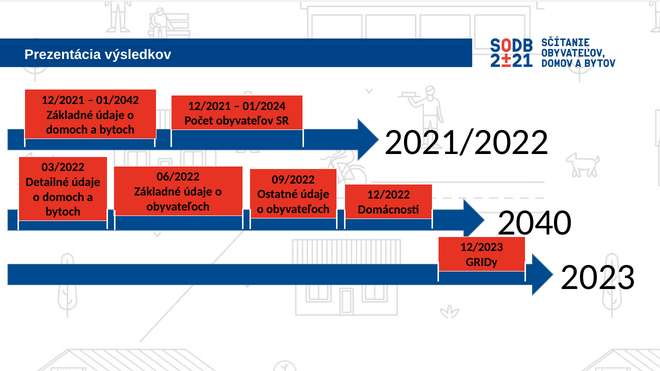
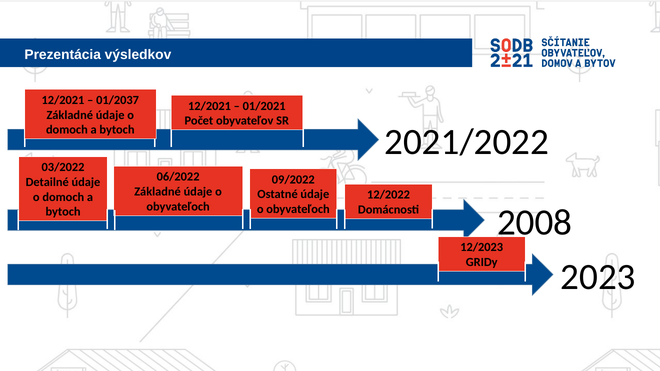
01/2042: 01/2042 -> 01/2037 (118, 100)
01/2024: 01/2024 -> 01/2021 (264, 106)
2040: 2040 -> 2008 (535, 223)
